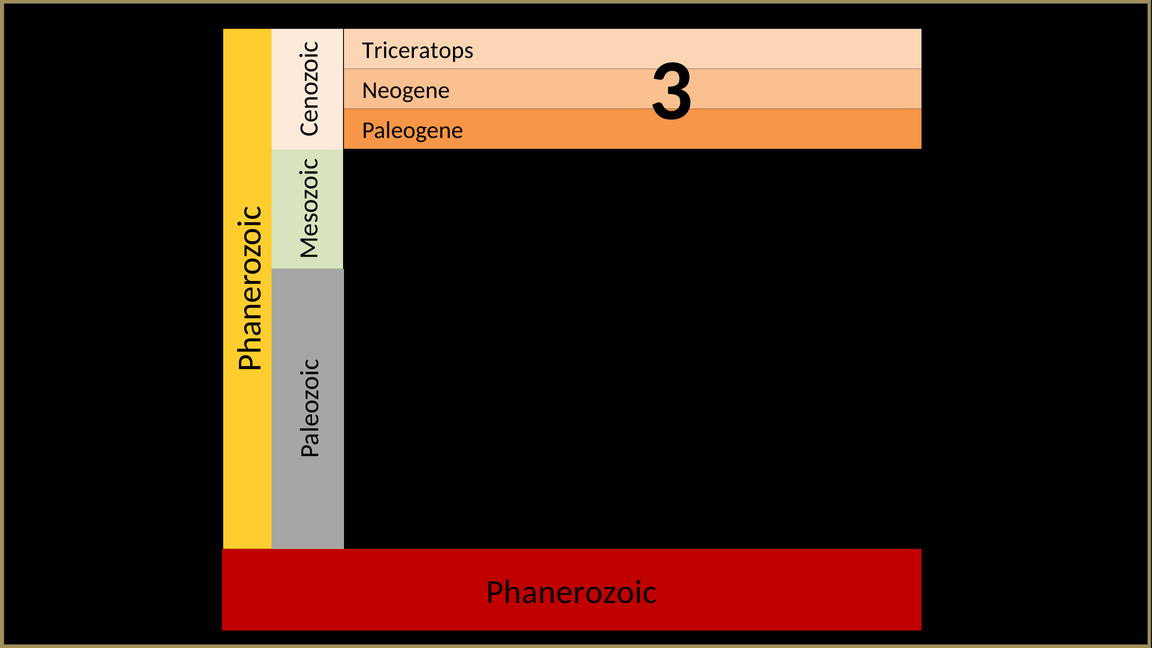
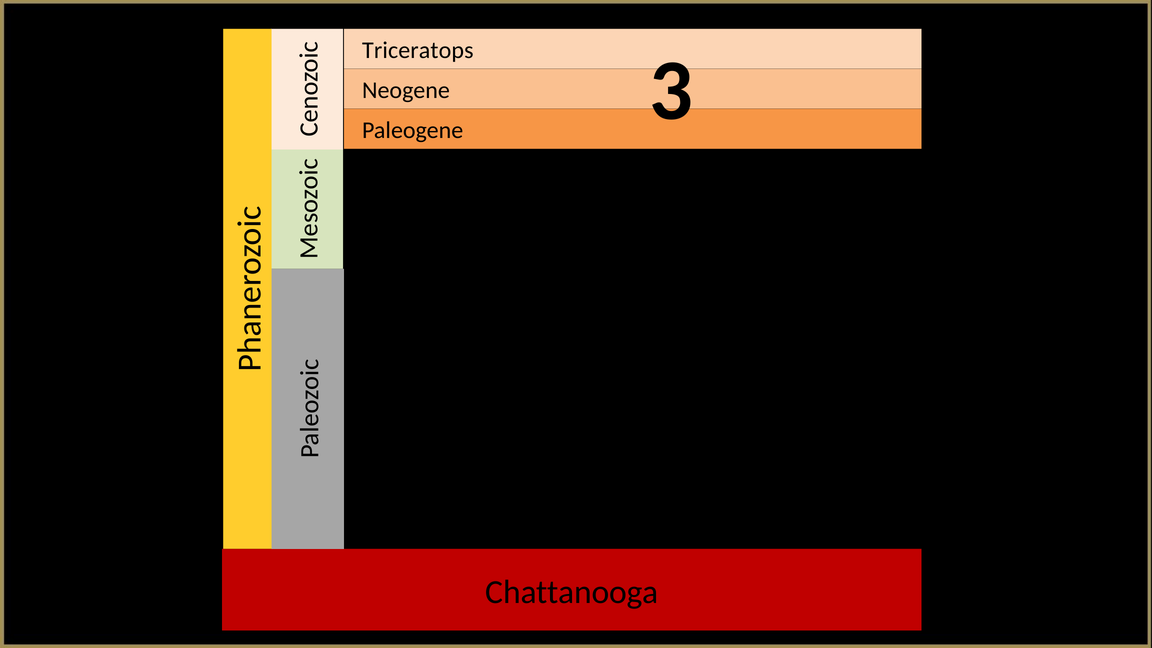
Phanerozoic: Phanerozoic -> Chattanooga (572, 592)
